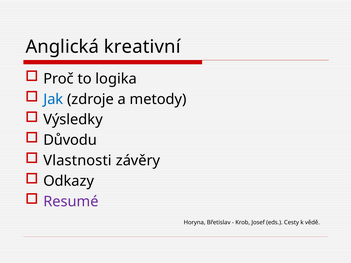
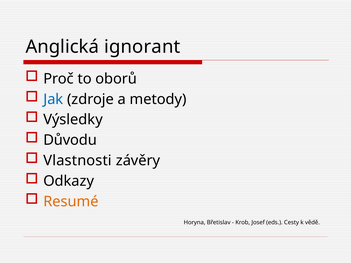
kreativní: kreativní -> ignorant (142, 47)
logika: logika -> oborů (116, 79)
Resumé colour: purple -> orange (71, 202)
